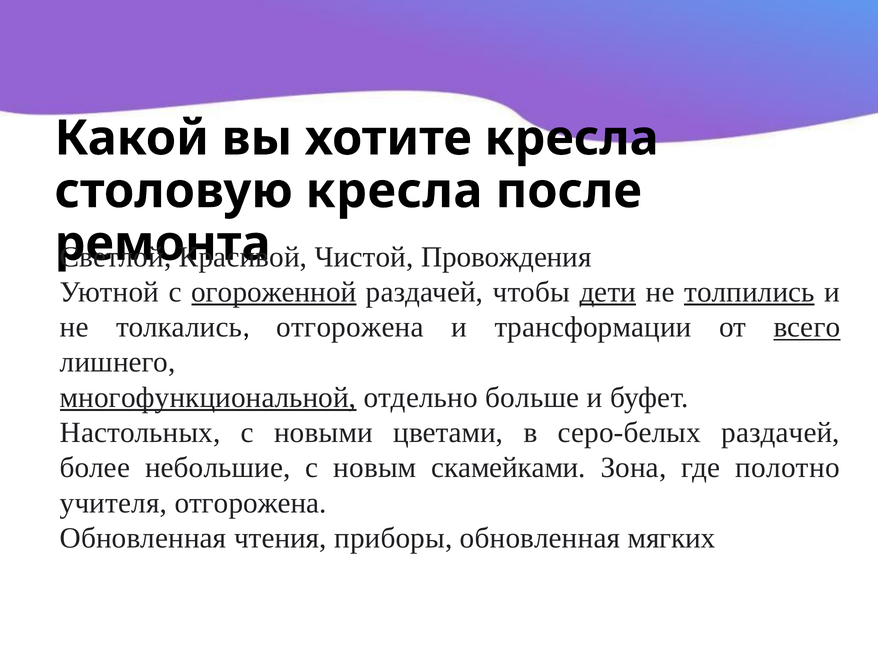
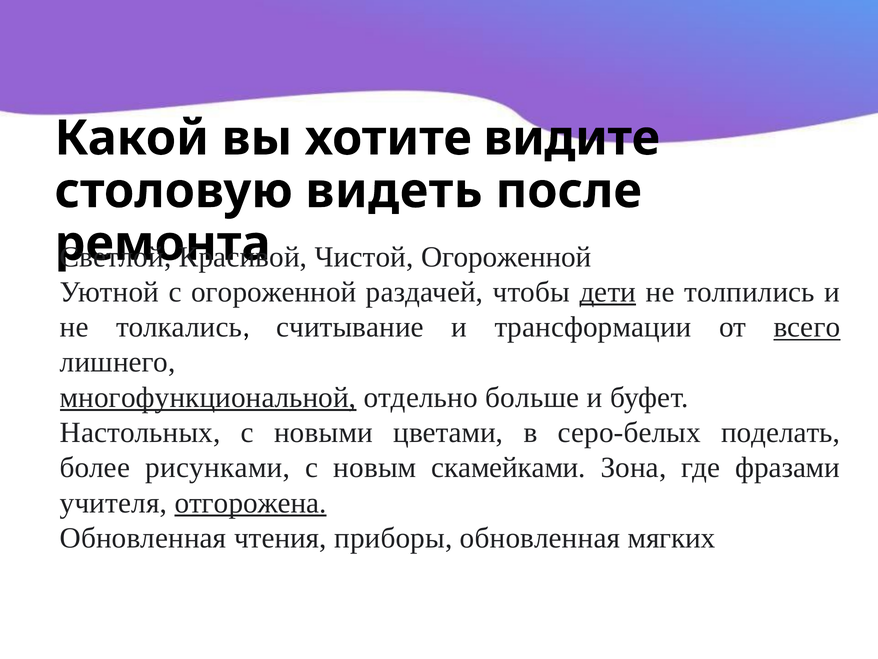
хотите кресла: кресла -> видите (572, 138)
столовую кресла: кресла -> видеть (394, 191)
Чистой Провождения: Провождения -> Огороженной (506, 257)
огороженной underline: present -> none (274, 292)
толпились underline: present -> none (749, 292)
толкались отгорожена: отгорожена -> считывание (350, 327)
серо-белых раздачей: раздачей -> поделать (781, 432)
небольшие: небольшие -> рисунками (218, 467)
полотно: полотно -> фразами (788, 467)
отгорожена underline: none -> present (251, 503)
